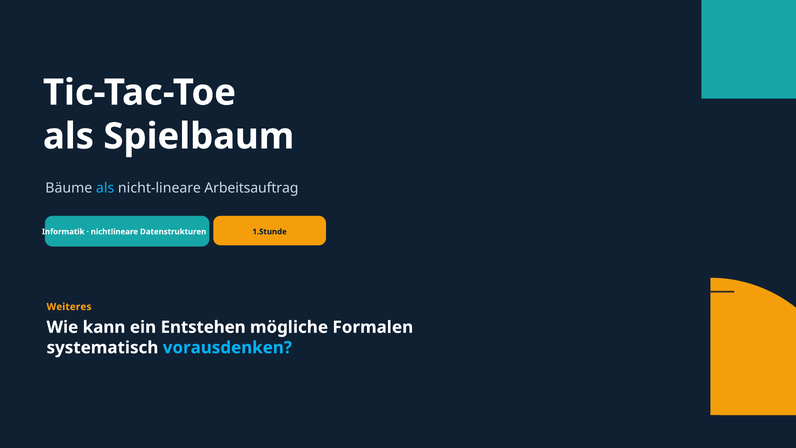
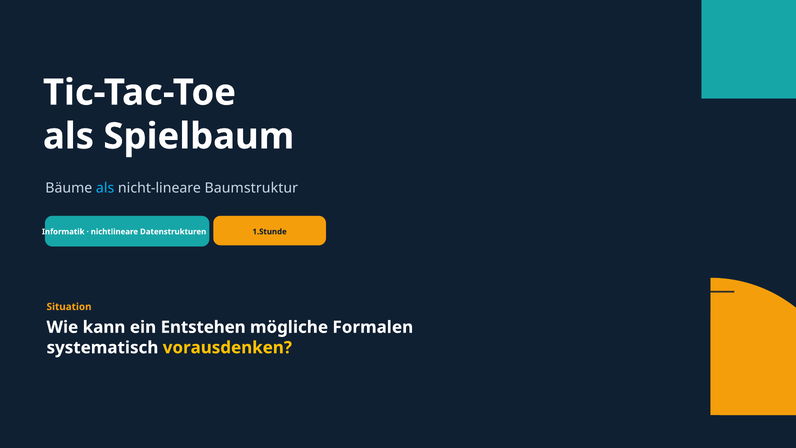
Arbeitsauftrag: Arbeitsauftrag -> Baumstruktur (251, 188)
Weiteres: Weiteres -> Situation (69, 307)
vorausdenken colour: light blue -> yellow (227, 347)
